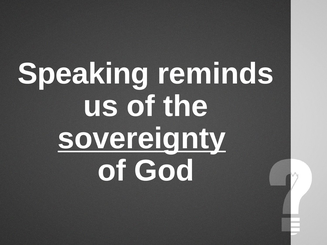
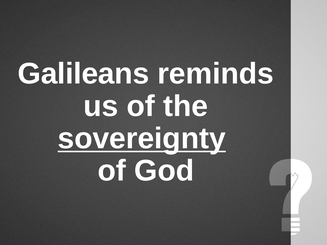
Speaking: Speaking -> Galileans (83, 74)
